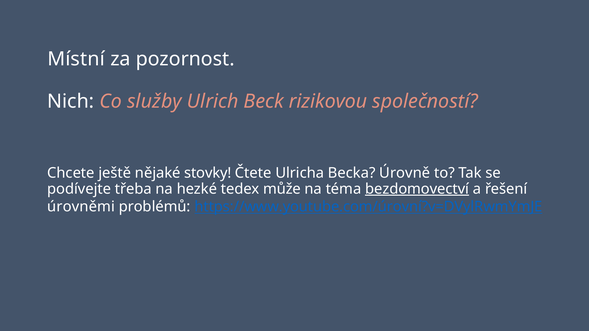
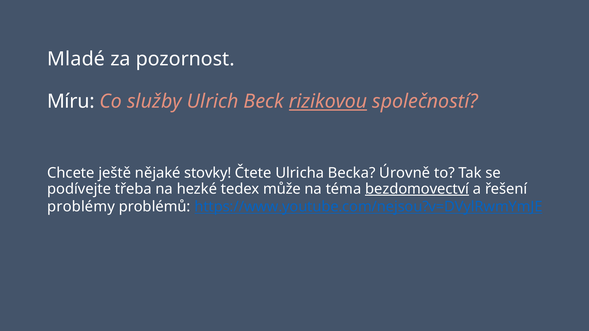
Místní: Místní -> Mladé (76, 59)
Nich: Nich -> Míru (71, 102)
rizikovou underline: none -> present (328, 102)
úrovněmi: úrovněmi -> problémy (81, 207)
https://www.youtube.com/úrovní?v=DVylRwmYmJE: https://www.youtube.com/úrovní?v=DVylRwmYmJE -> https://www.youtube.com/nejsou?v=DVylRwmYmJE (369, 207)
